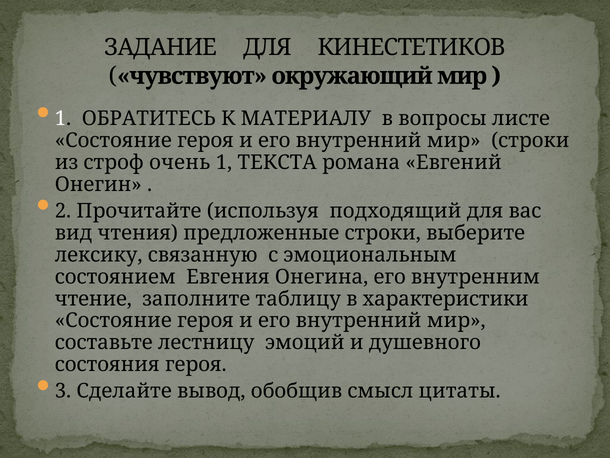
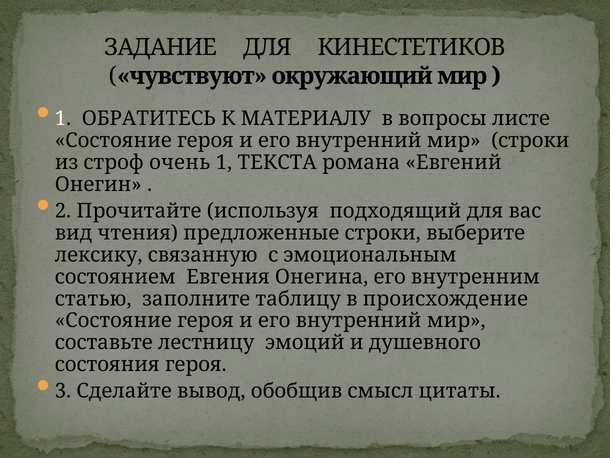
чтение: чтение -> статью (93, 298)
характеристики: характеристики -> происхождение (445, 298)
